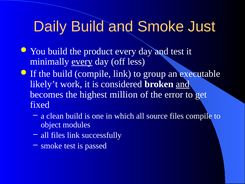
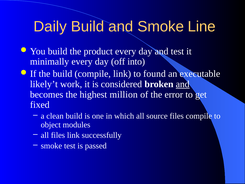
Just: Just -> Line (202, 27)
every underline: present -> none (82, 62)
less: less -> into (136, 62)
group: group -> found (154, 74)
